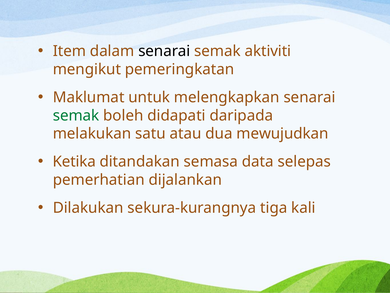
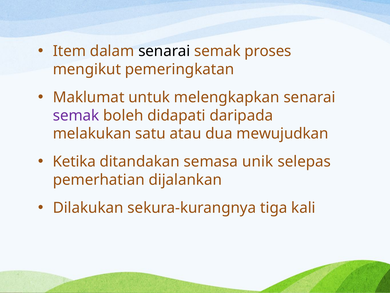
aktiviti: aktiviti -> proses (268, 51)
semak colour: green -> purple (76, 115)
data: data -> unik (258, 161)
